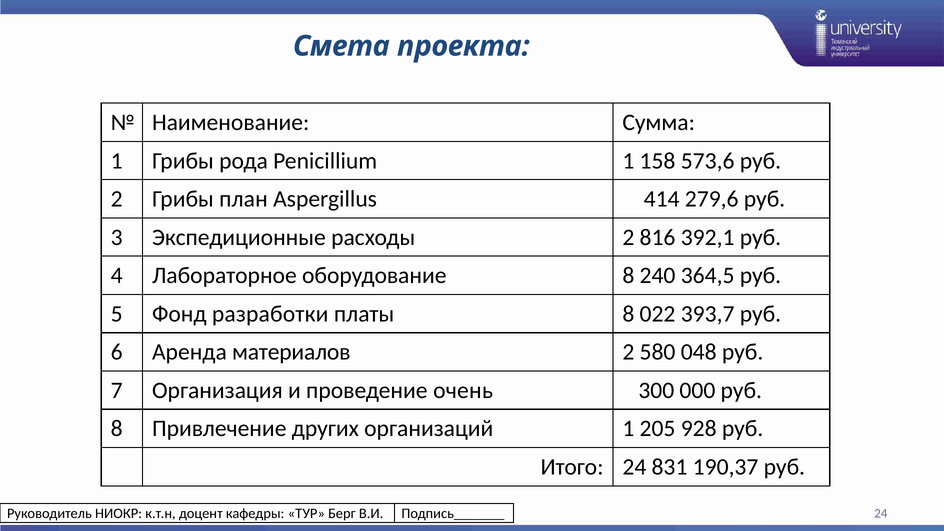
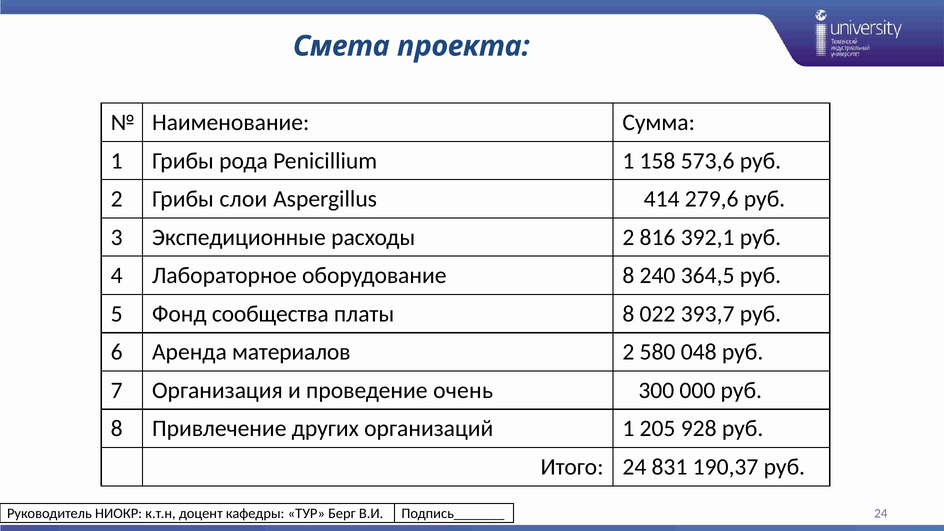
план: план -> слои (243, 199)
разработки: разработки -> сообщества (270, 314)
